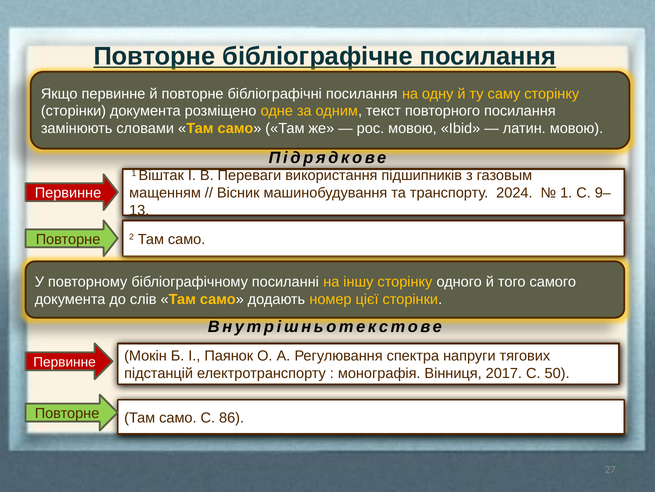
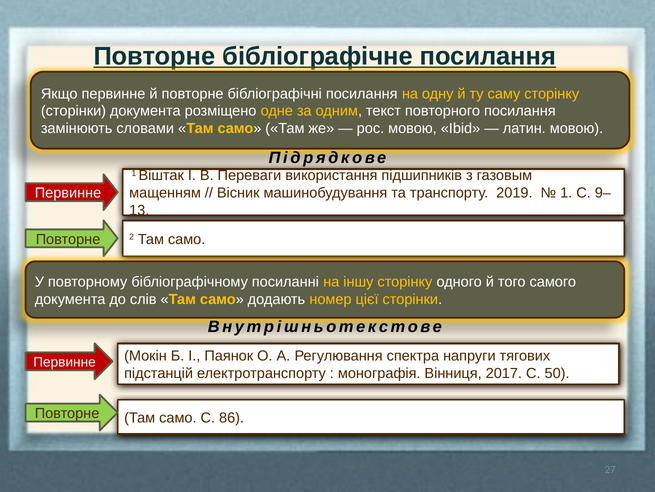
2024: 2024 -> 2019 (514, 193)
